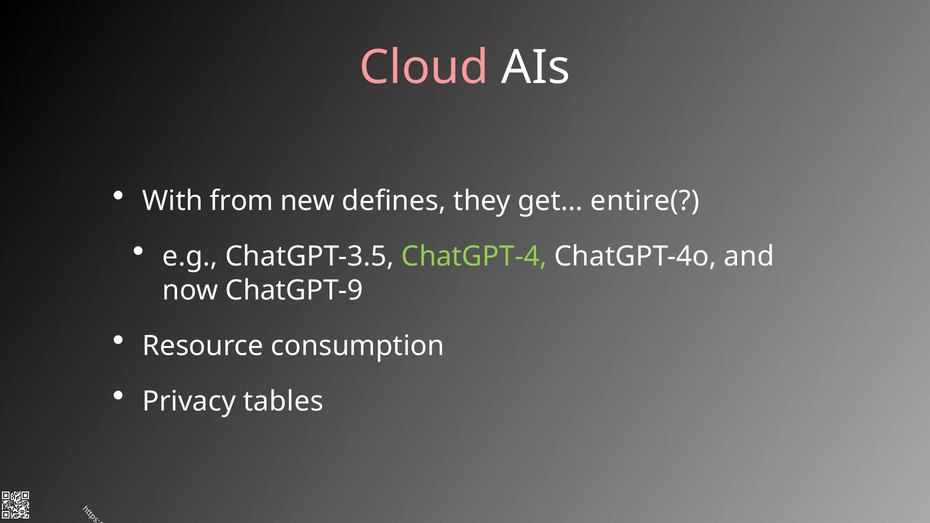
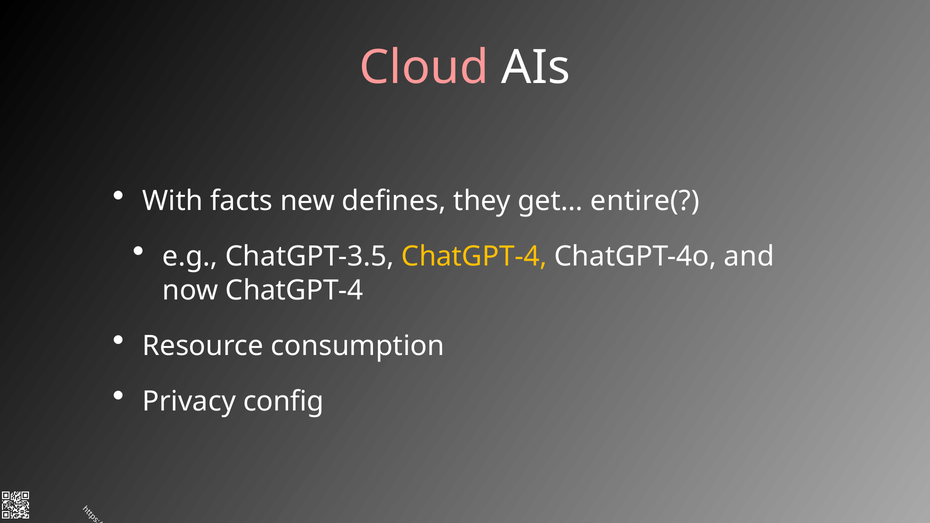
from: from -> facts (242, 201)
ChatGPT-4 colour: light green -> yellow (474, 257)
now ChatGPT-9: ChatGPT-9 -> ChatGPT-4 (294, 290)
tables: tables -> config (284, 401)
